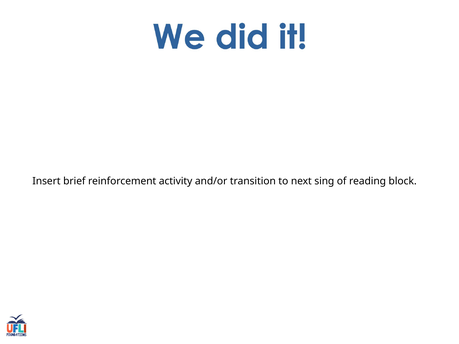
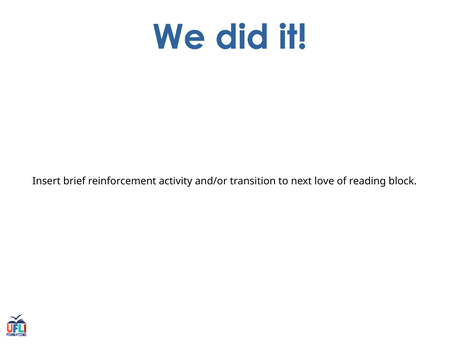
sing: sing -> love (324, 181)
